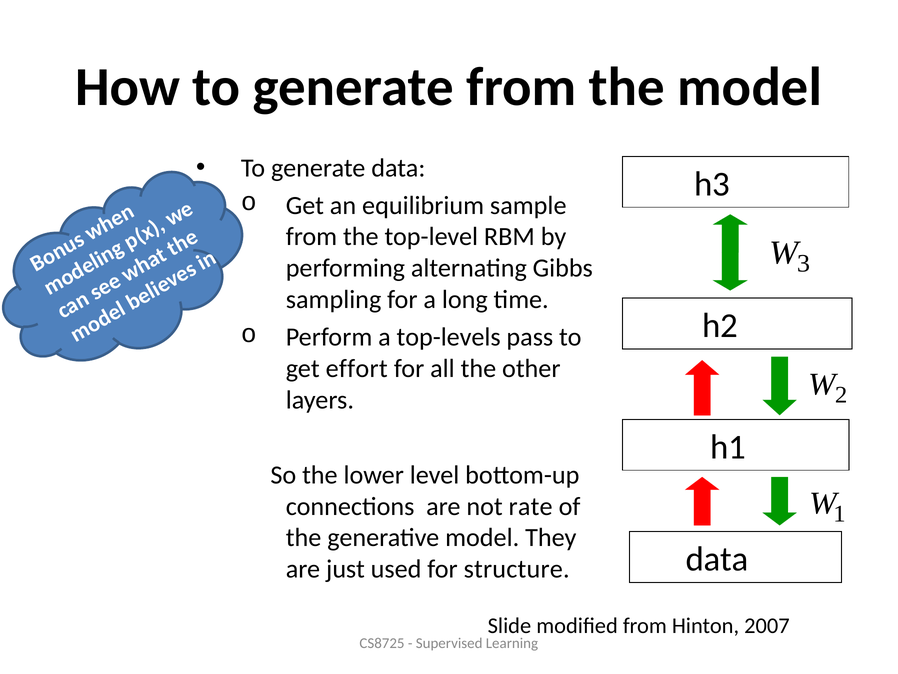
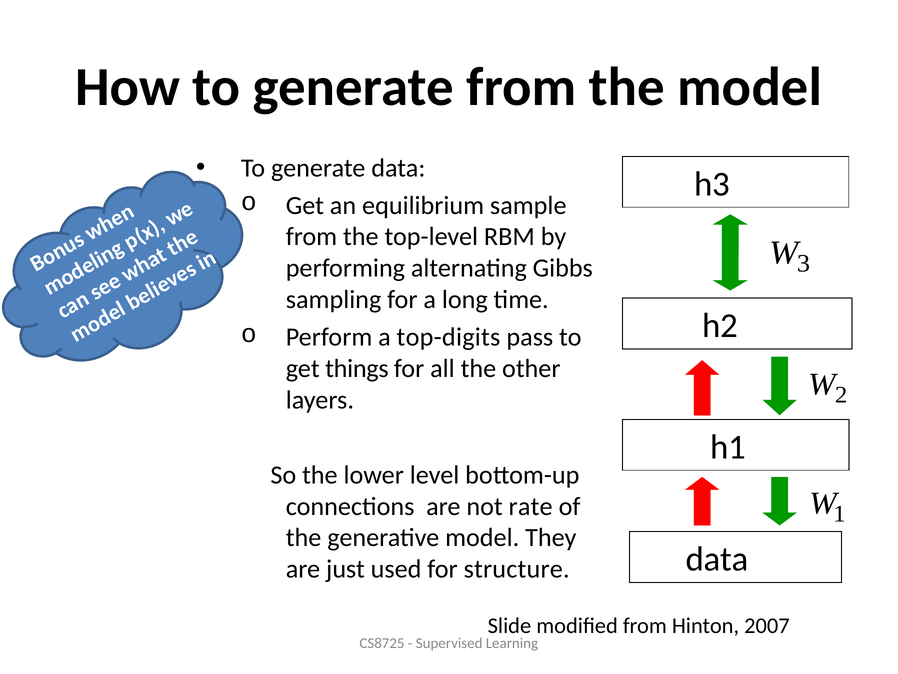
top-levels: top-levels -> top-digits (448, 337)
effort: effort -> things (357, 368)
